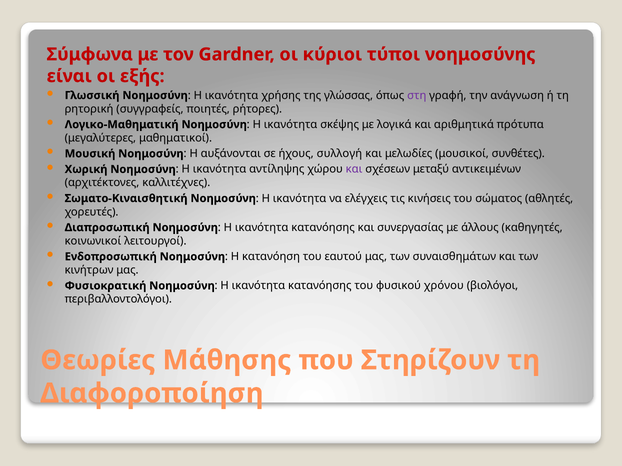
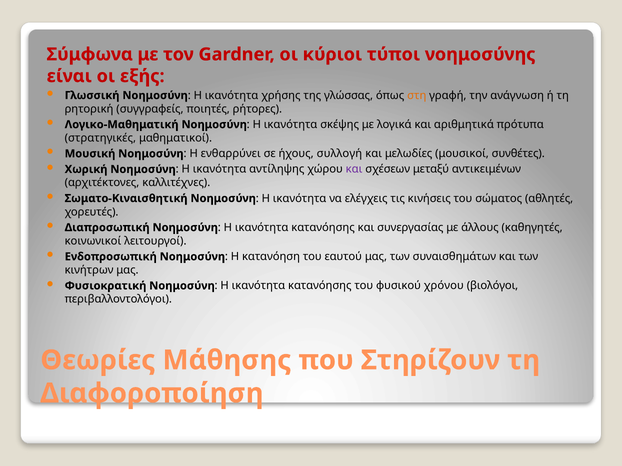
στη colour: purple -> orange (417, 96)
μεγαλύτερες: μεγαλύτερες -> στρατηγικές (100, 138)
αυξάνονται: αυξάνονται -> ενθαρρύνει (231, 154)
